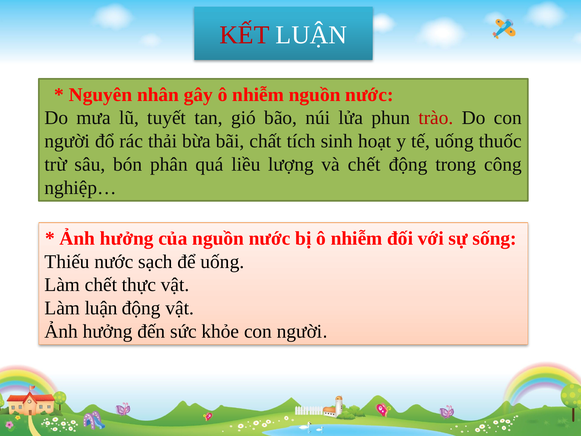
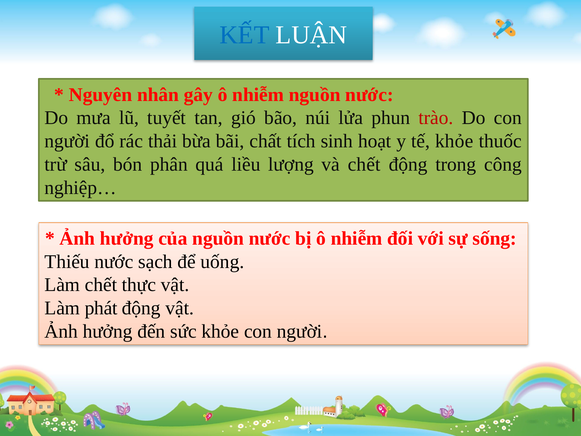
KẾT colour: red -> blue (244, 35)
tế uống: uống -> khỏe (454, 141)
Làm luận: luận -> phát (101, 308)
